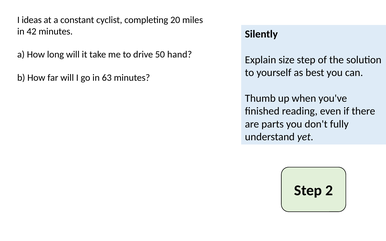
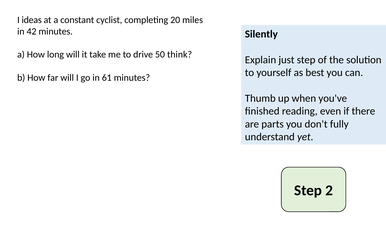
hand: hand -> think (180, 55)
size: size -> just (287, 60)
63: 63 -> 61 (107, 78)
